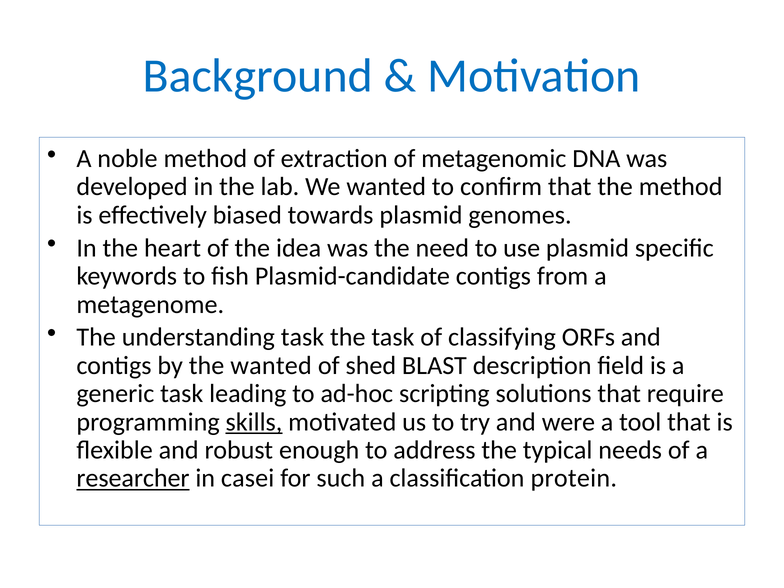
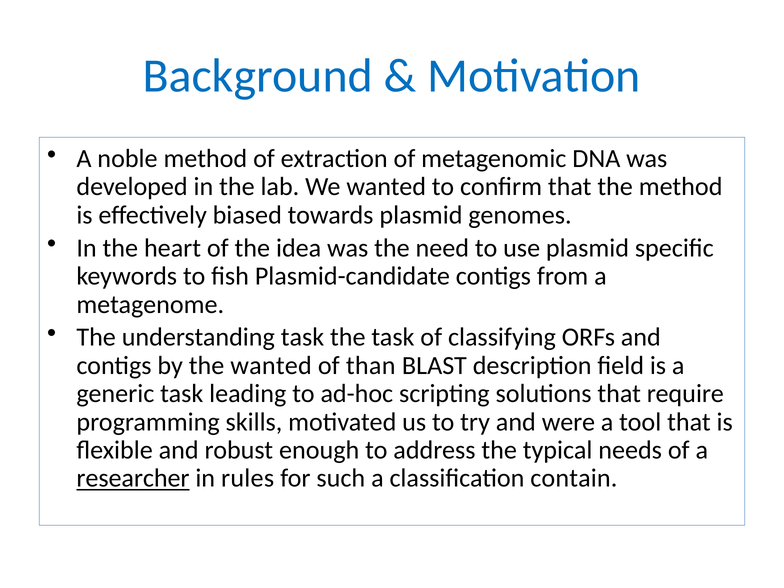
shed: shed -> than (371, 366)
skills underline: present -> none (254, 422)
casei: casei -> rules (248, 478)
protein: protein -> contain (574, 478)
